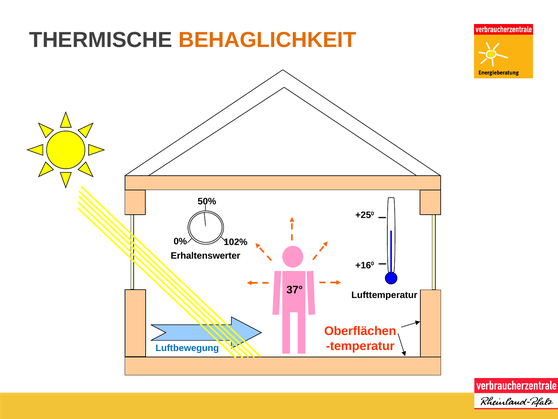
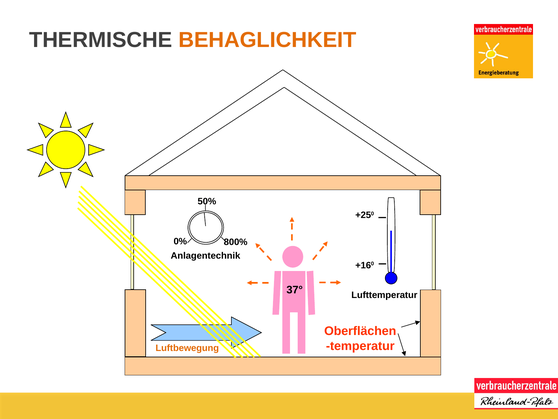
102%: 102% -> 800% (236, 242)
Erhaltenswerter: Erhaltenswerter -> Anlagentechnik (206, 256)
Luftbewegung colour: blue -> orange (187, 348)
